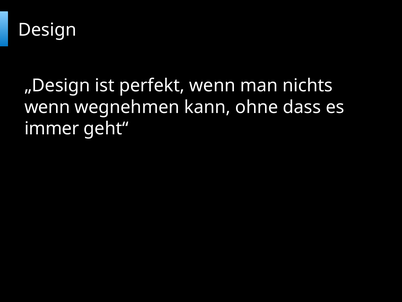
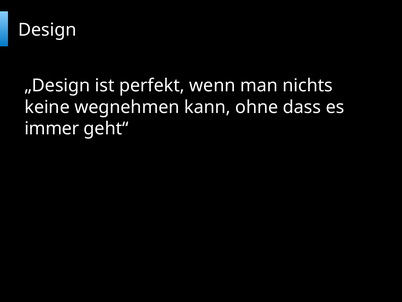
wenn: wenn -> keine (47, 107)
